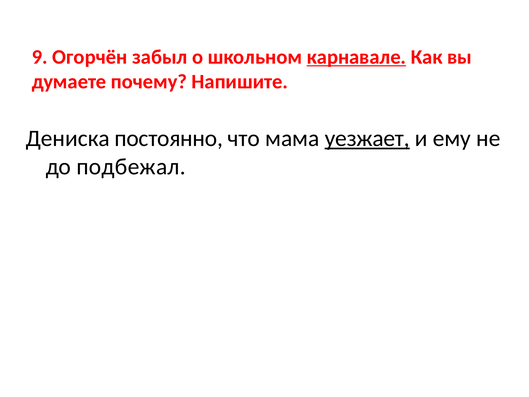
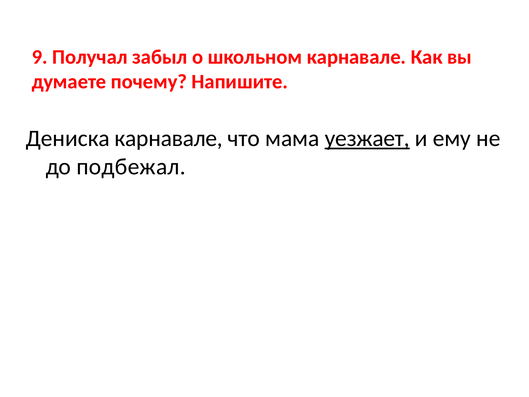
Огорчён: Огорчён -> Получал (90, 57)
карнавале underline: present -> none (356, 57)
Дениска постоянно: постоянно -> карнавале (169, 138)
